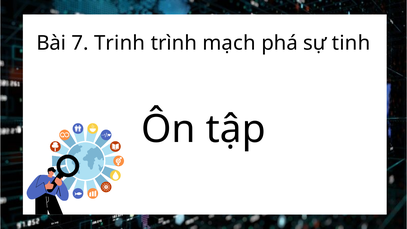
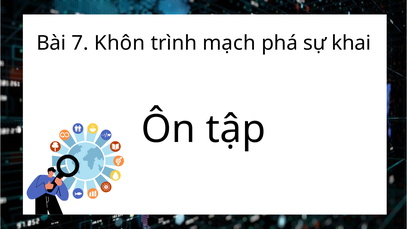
Trinh: Trinh -> Khôn (120, 43)
tinh: tinh -> khai (351, 43)
